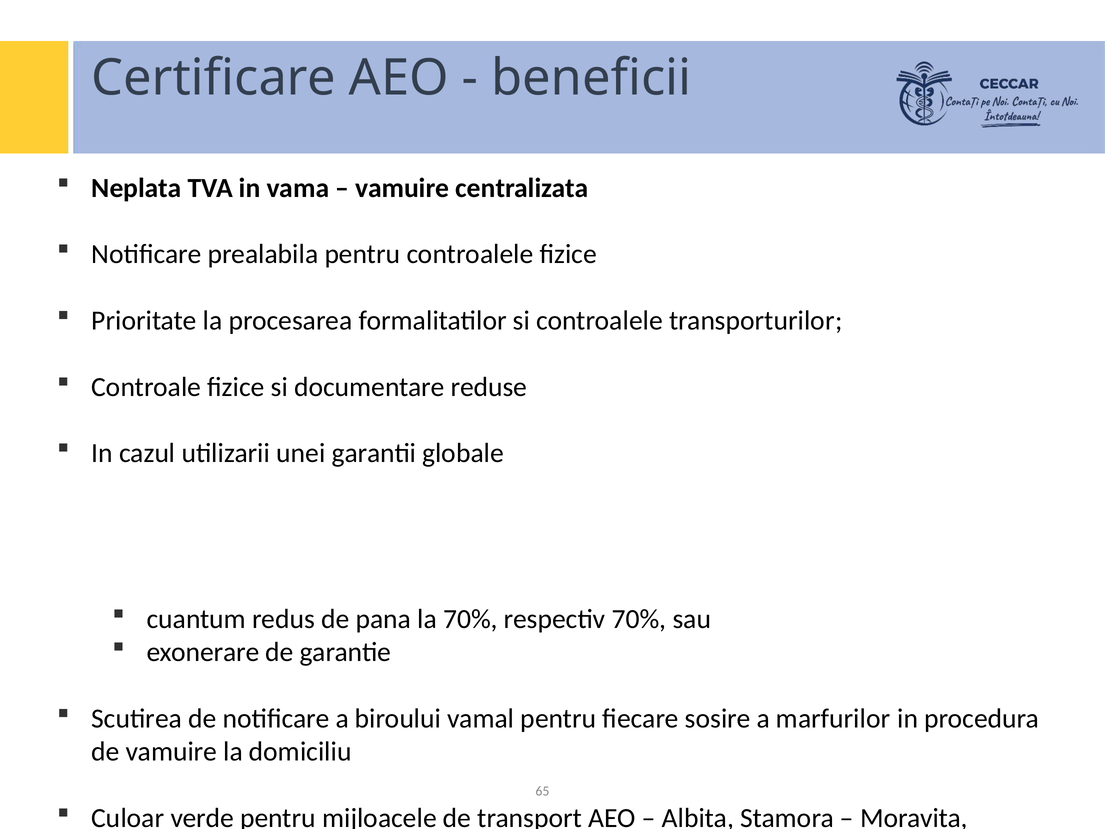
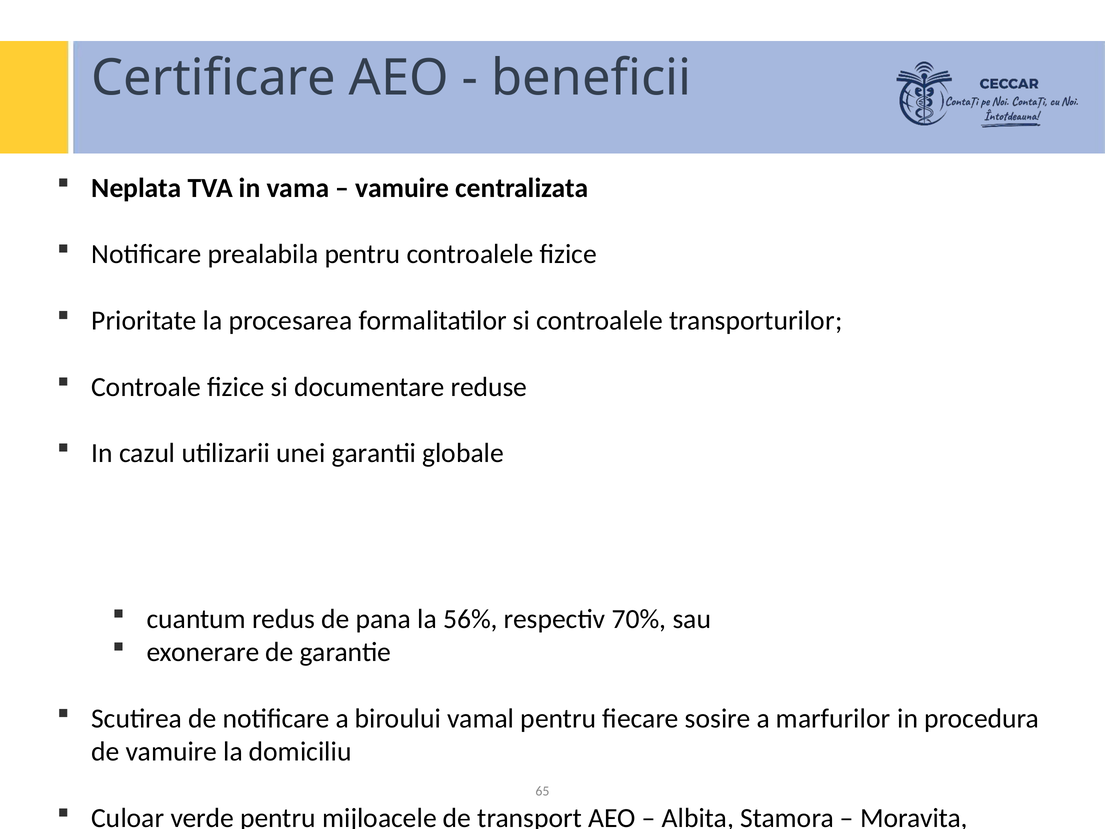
la 70%: 70% -> 56% (470, 619)
